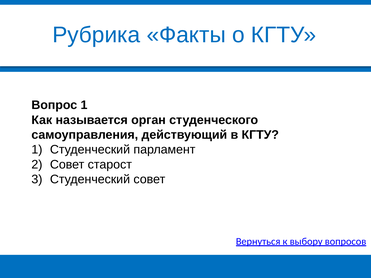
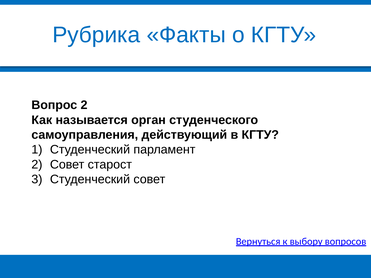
Вопрос 1: 1 -> 2 (84, 105)
